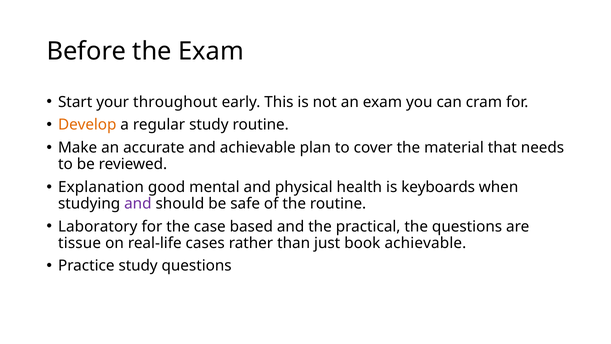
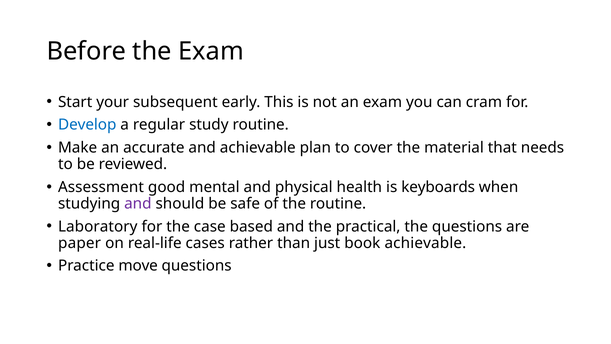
throughout: throughout -> subsequent (175, 102)
Develop colour: orange -> blue (87, 125)
Explanation: Explanation -> Assessment (101, 187)
tissue: tissue -> paper (80, 243)
Practice study: study -> move (138, 266)
